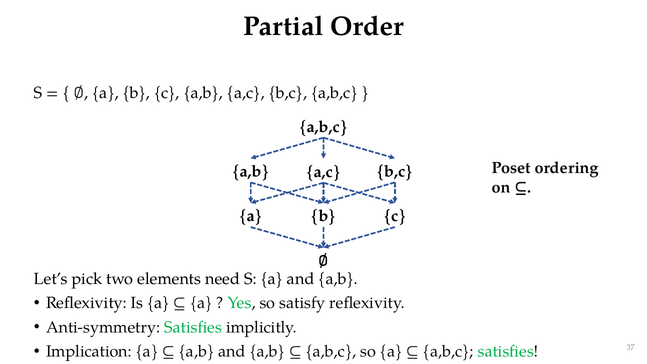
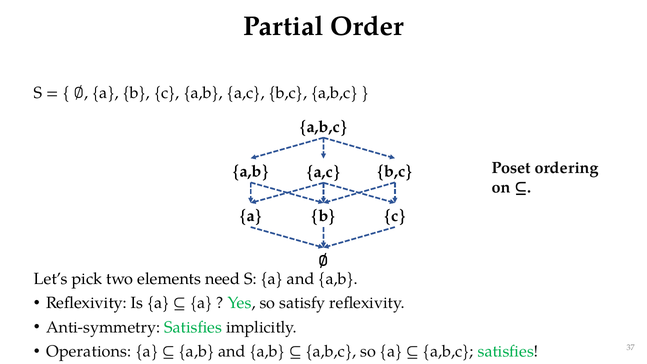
Implication: Implication -> Operations (89, 351)
